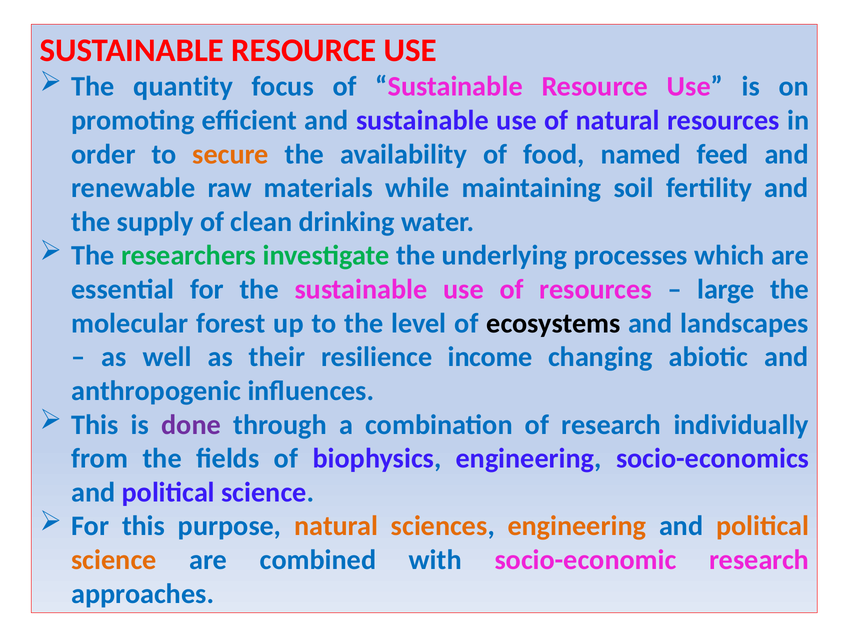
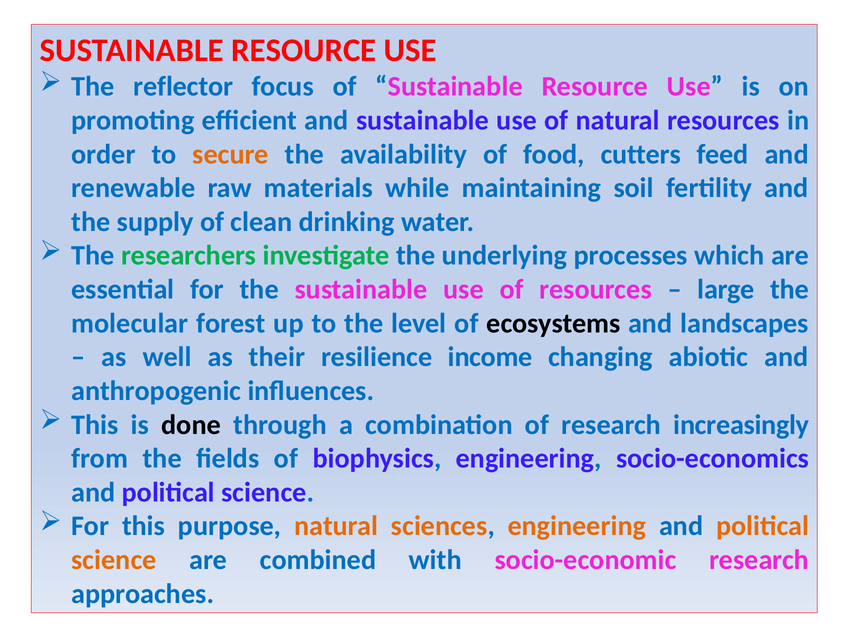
quantity: quantity -> reflector (183, 87)
named: named -> cutters (641, 154)
done colour: purple -> black (191, 425)
individually: individually -> increasingly (741, 425)
